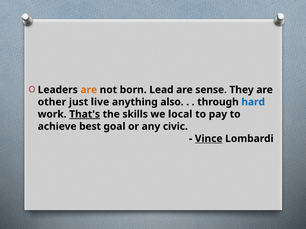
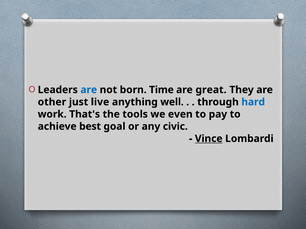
are colour: orange -> blue (89, 90)
Lead: Lead -> Time (161, 90)
sense: sense -> great (211, 90)
also: also -> well (172, 102)
That's underline: present -> none (85, 114)
skills: skills -> tools (135, 114)
local: local -> even (180, 114)
